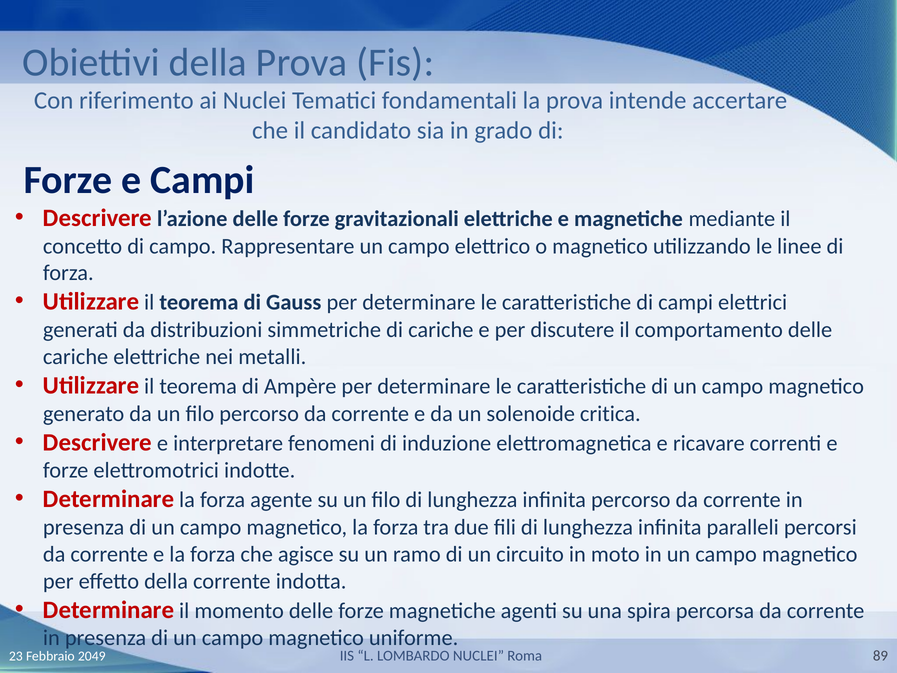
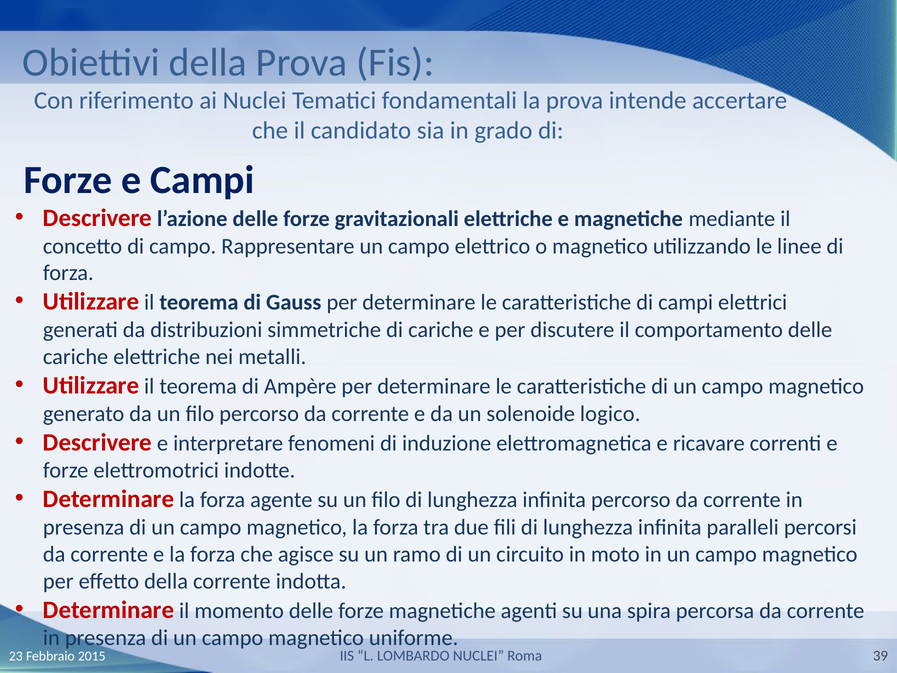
critica: critica -> logico (610, 414)
89: 89 -> 39 (880, 656)
2049: 2049 -> 2015 (92, 656)
